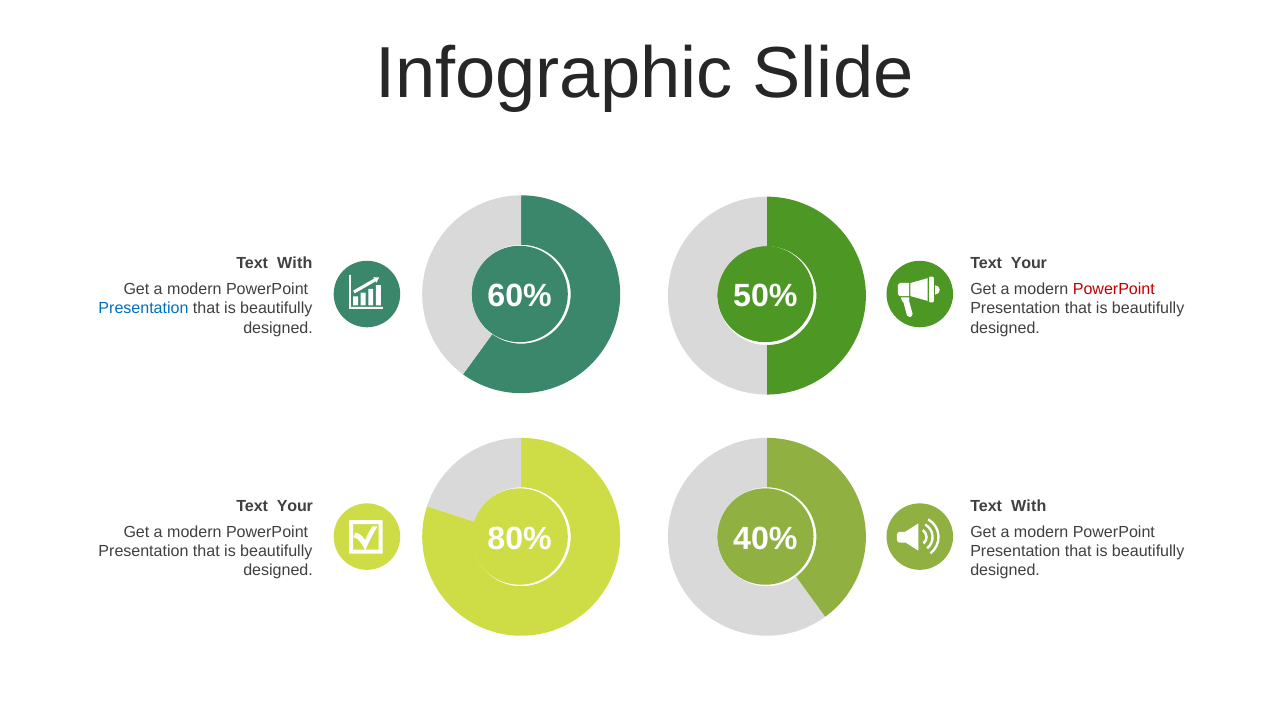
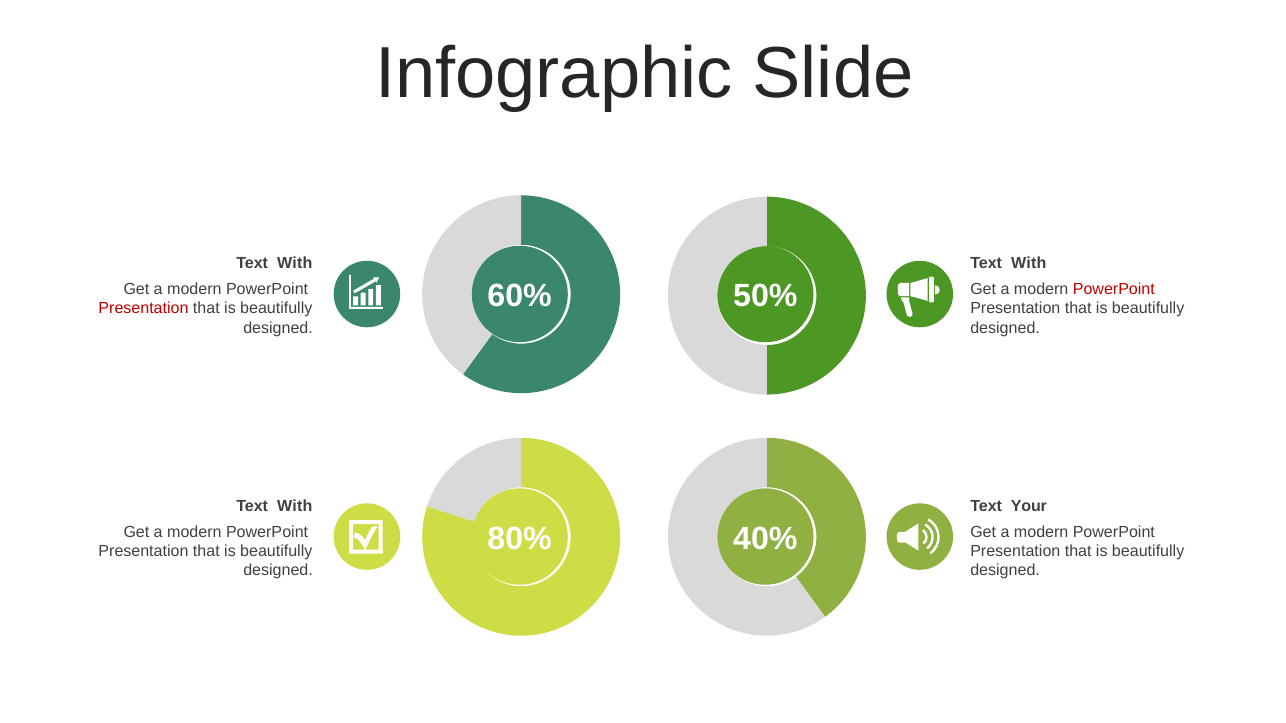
Your: Your -> With (1029, 263)
Presentation colour: blue -> red (143, 309)
Your: Your -> With (295, 506)
With: With -> Your (1029, 506)
